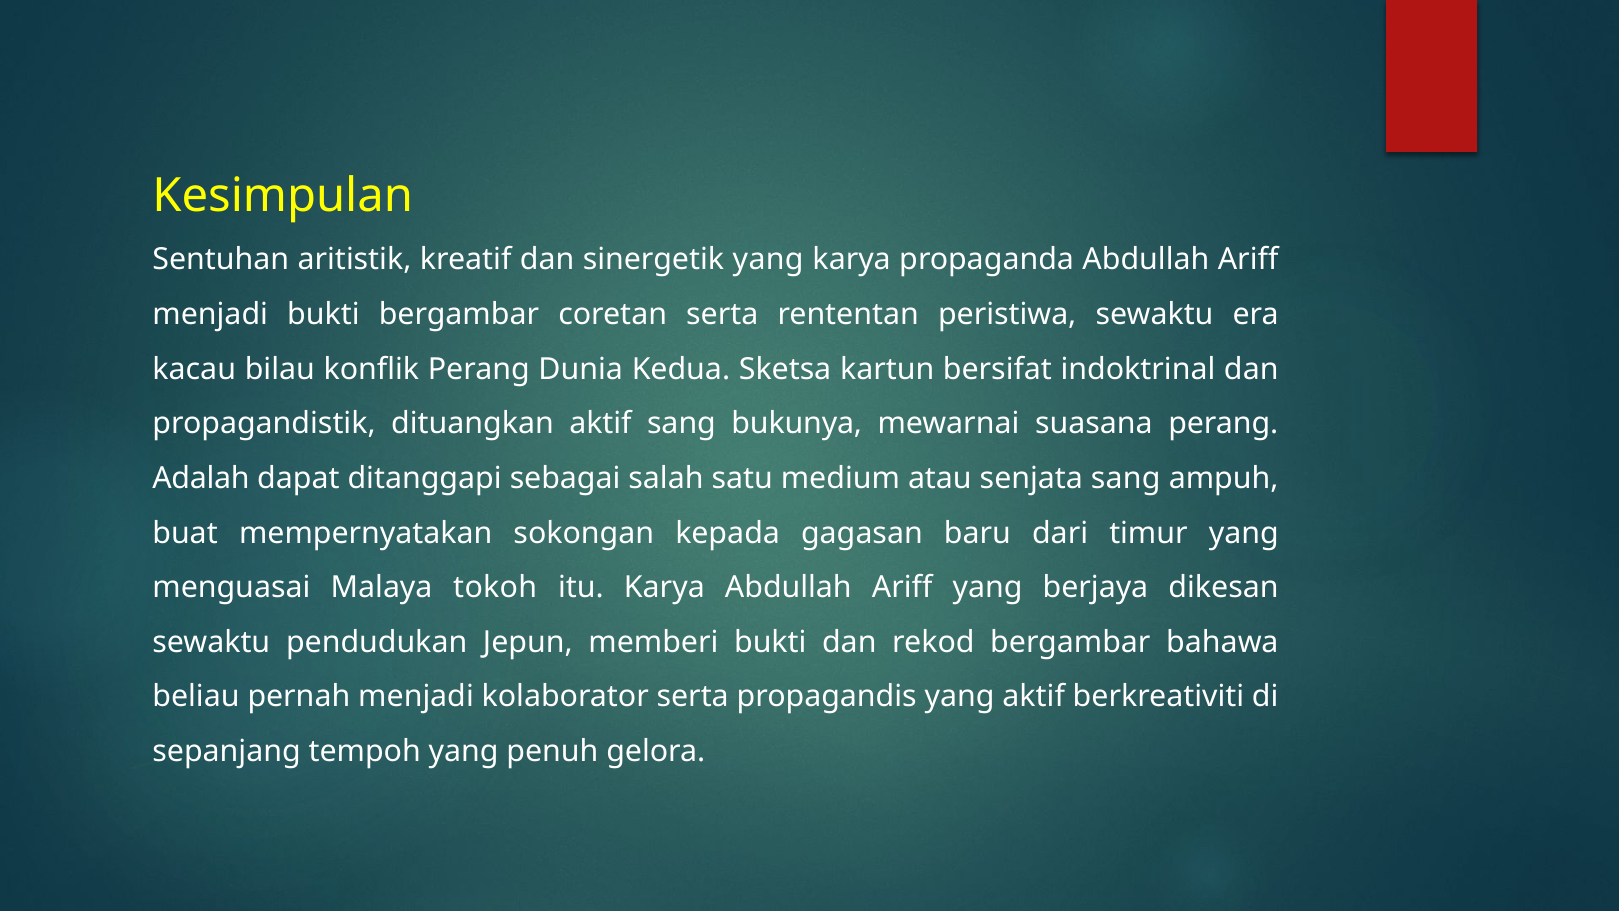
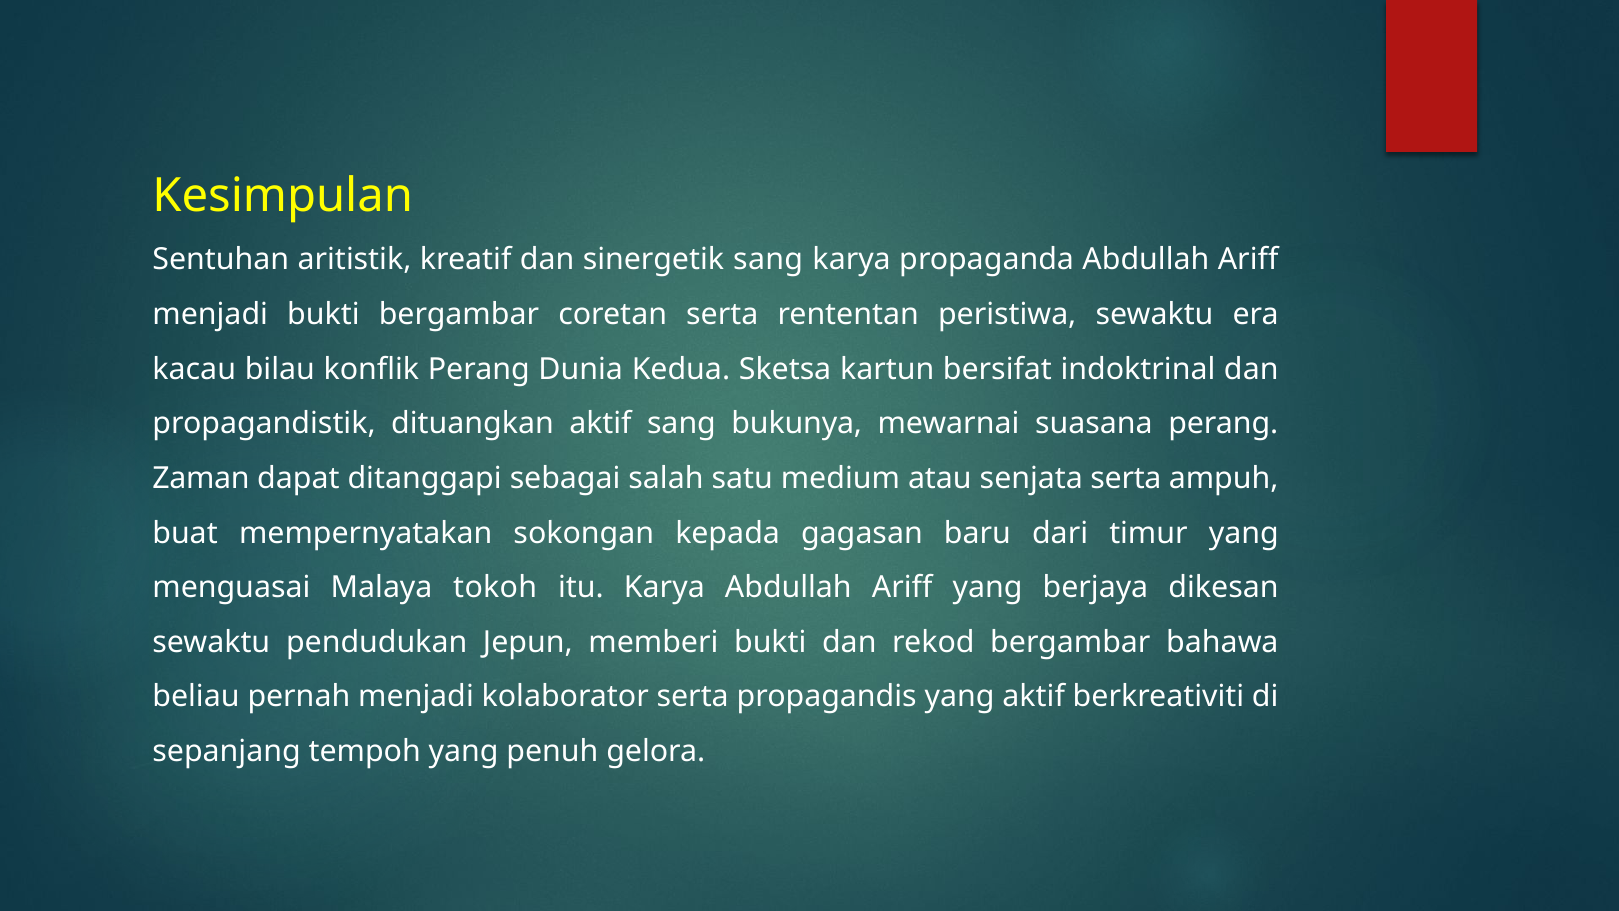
sinergetik yang: yang -> sang (768, 260)
Adalah: Adalah -> Zaman (201, 478)
senjata sang: sang -> serta (1126, 478)
